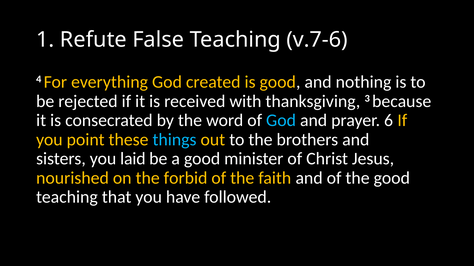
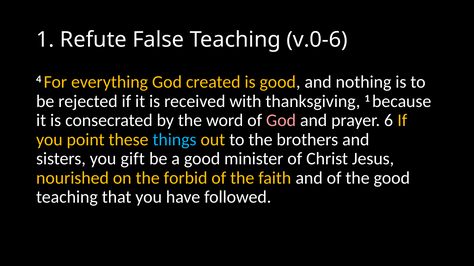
v.7-6: v.7-6 -> v.0-6 (317, 40)
thanksgiving 3: 3 -> 1 (367, 99)
God colour: light blue -> pink (281, 121)
laid: laid -> gift (133, 159)
